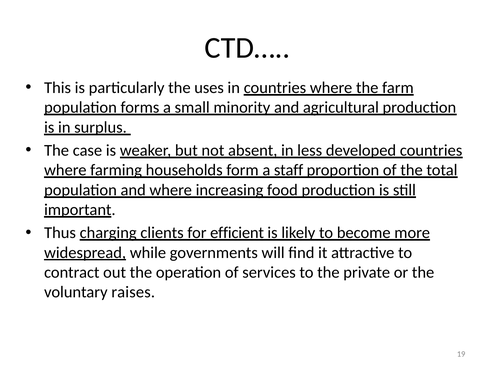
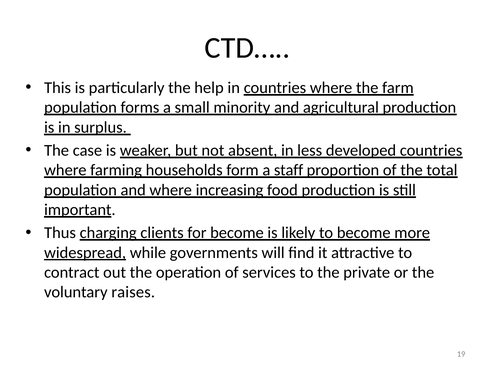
uses: uses -> help (209, 88)
for efficient: efficient -> become (237, 233)
